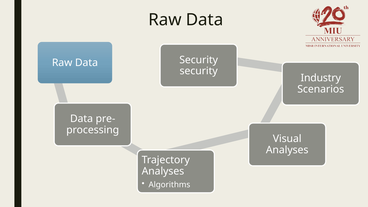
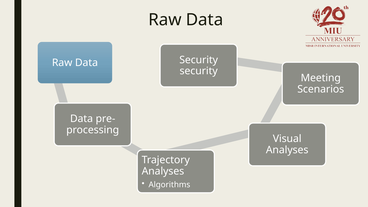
Industry: Industry -> Meeting (321, 78)
